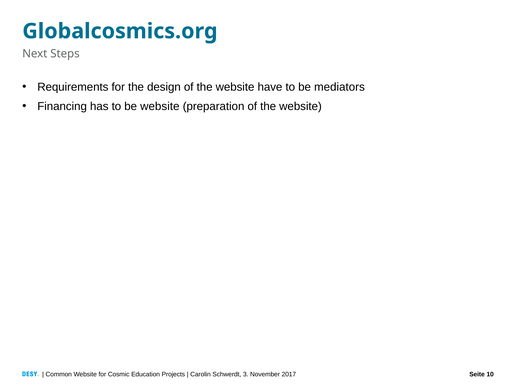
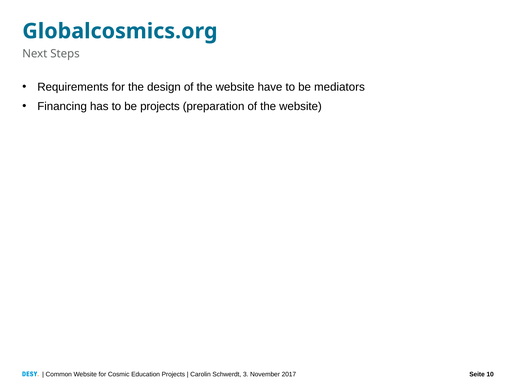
be website: website -> projects (160, 107)
